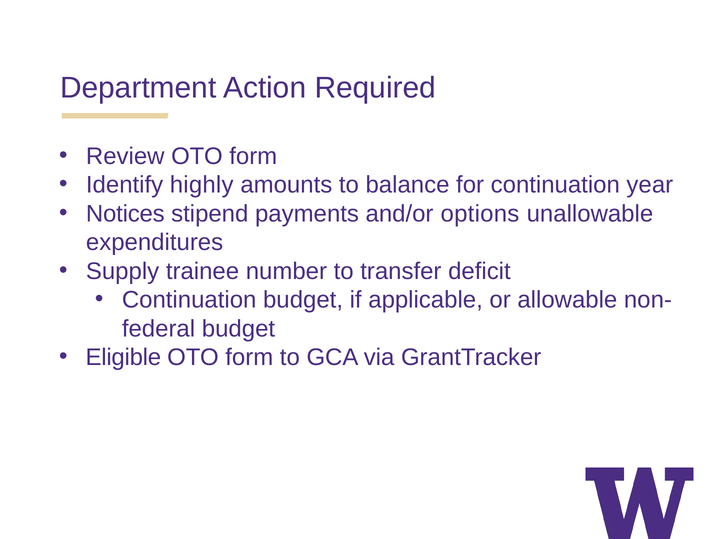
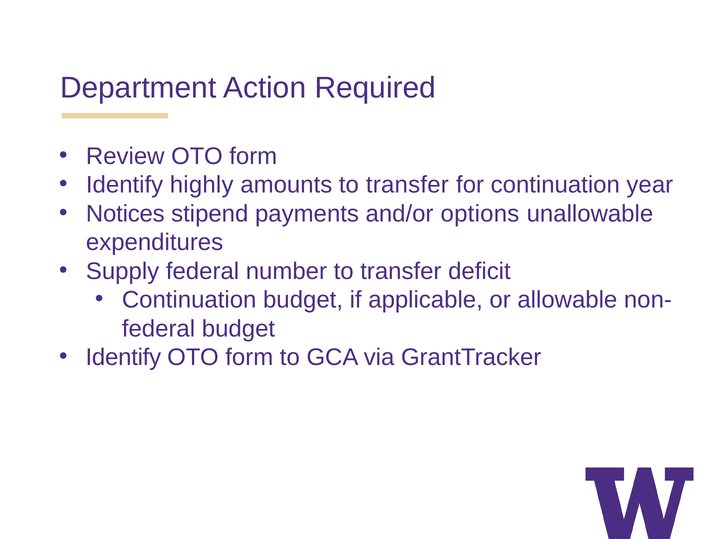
amounts to balance: balance -> transfer (407, 185)
Supply trainee: trainee -> federal (203, 271)
Eligible: Eligible -> Identify (123, 358)
